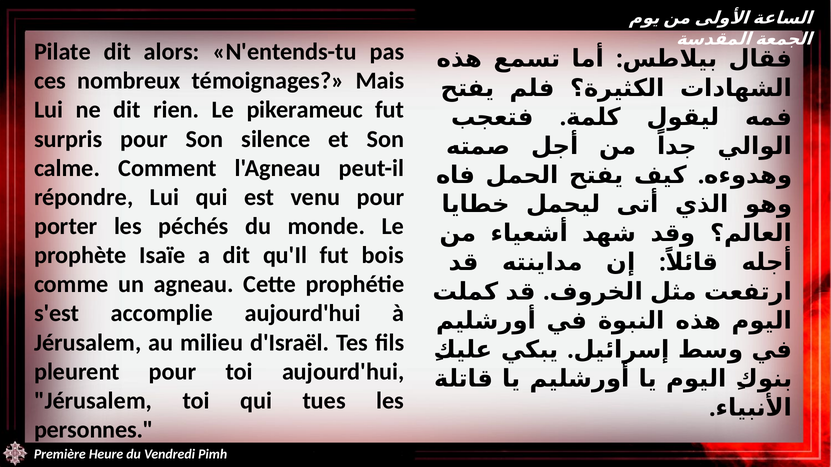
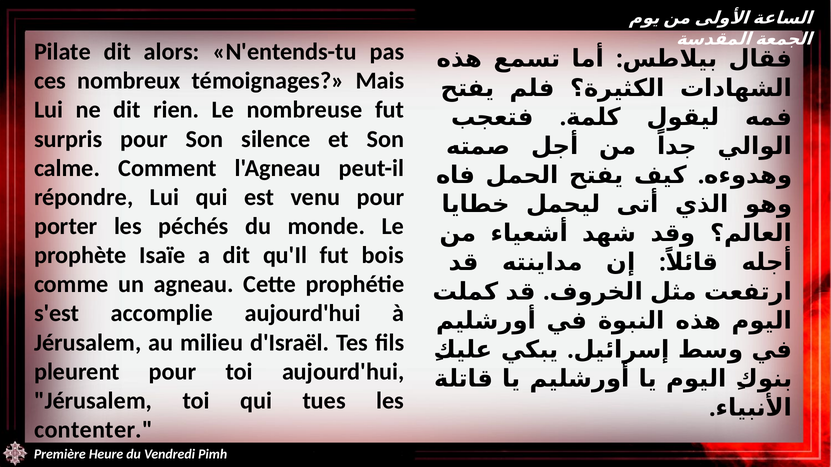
pikerameuc: pikerameuc -> nombreuse (305, 110)
personnes: personnes -> contenter (94, 430)
